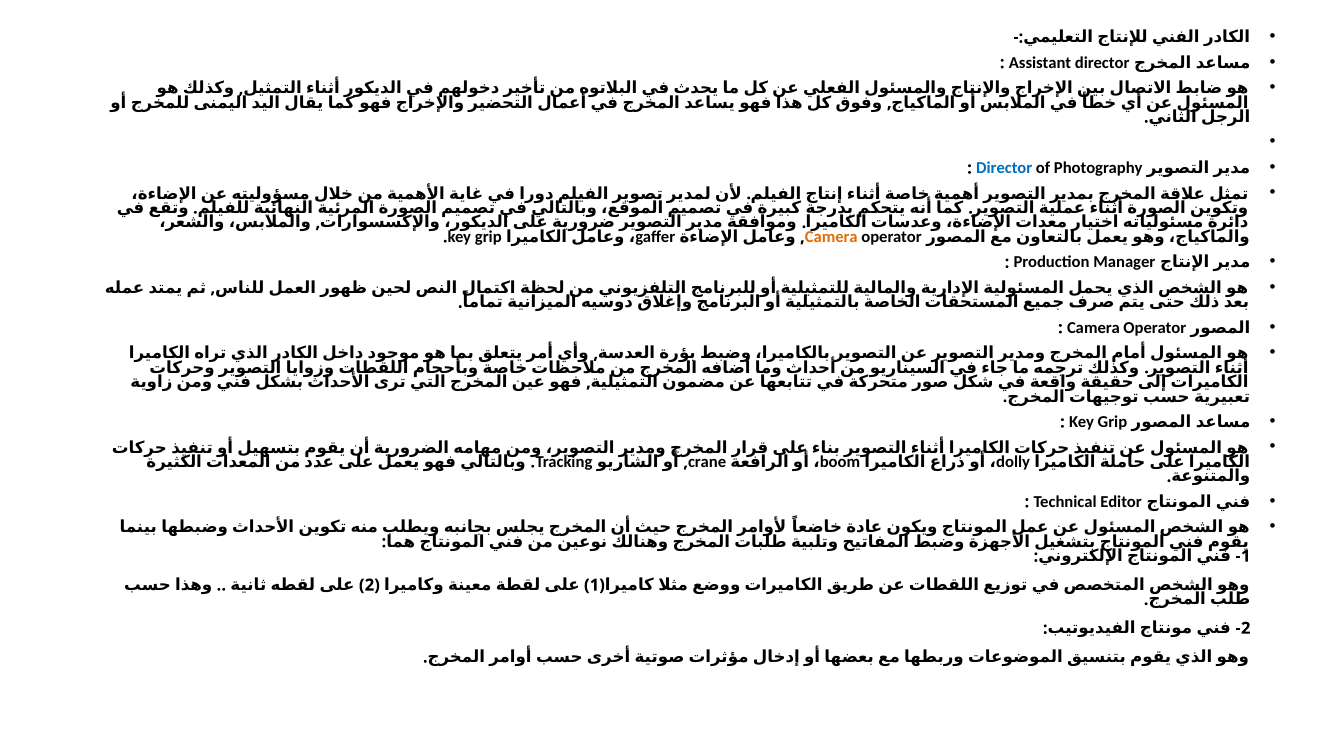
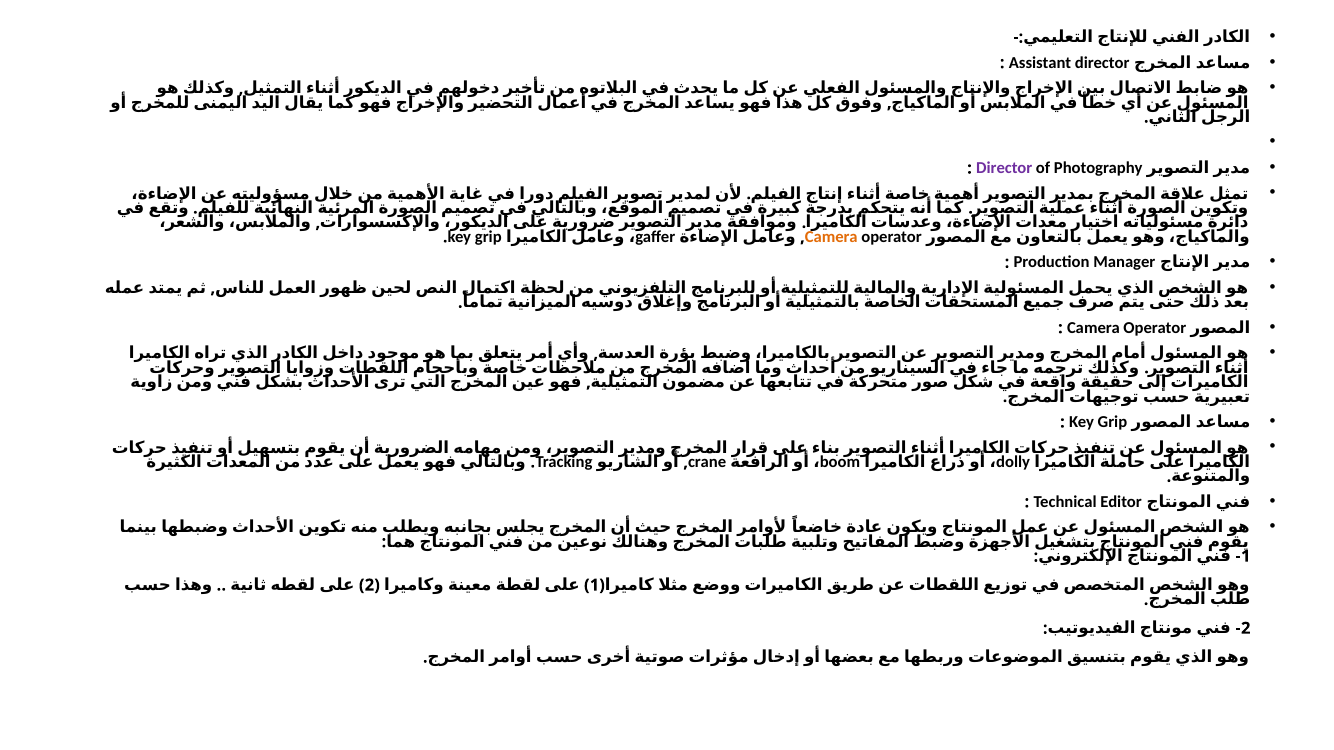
Director colour: blue -> purple (1004, 168)
